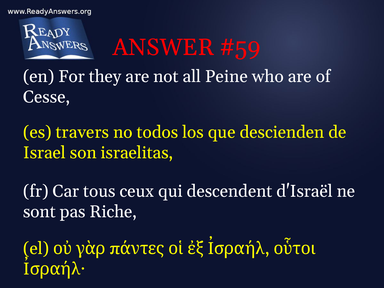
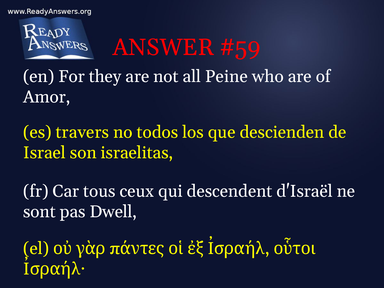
Cesse: Cesse -> Amor (47, 97)
Riche: Riche -> Dwell (113, 212)
